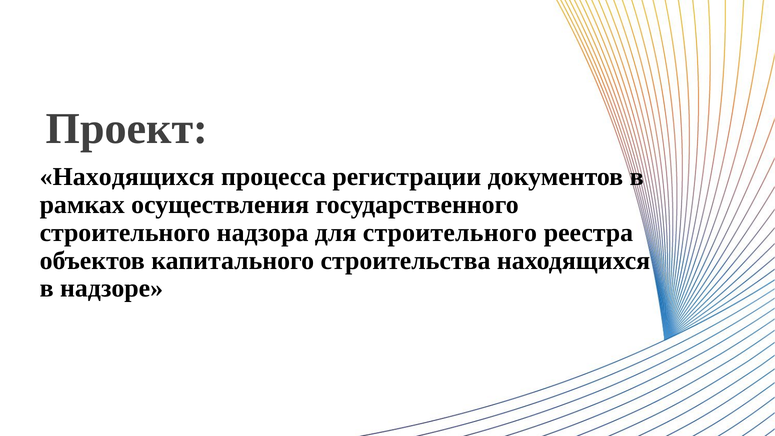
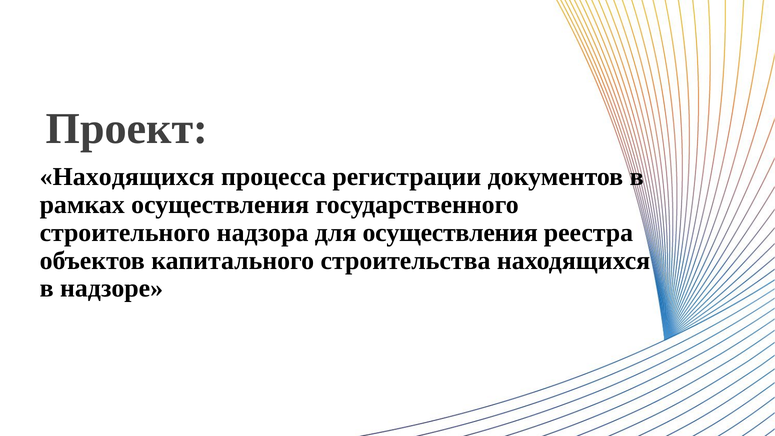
для строительного: строительного -> осуществления (450, 233)
